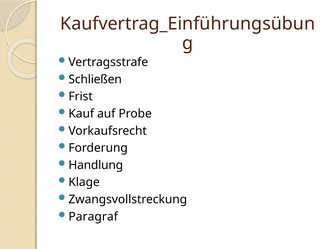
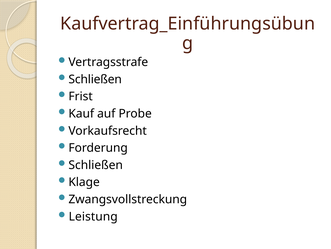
Handlung: Handlung -> Schließen (96, 165)
Paragraf: Paragraf -> Leistung (93, 216)
